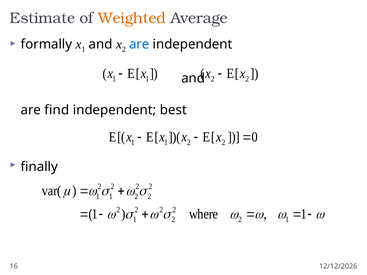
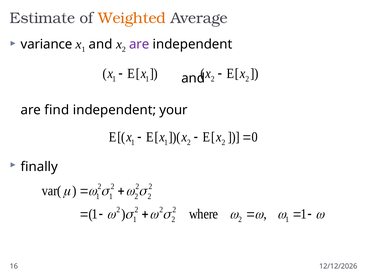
formally: formally -> variance (47, 44)
are colour: blue -> purple (139, 44)
best: best -> your (174, 110)
